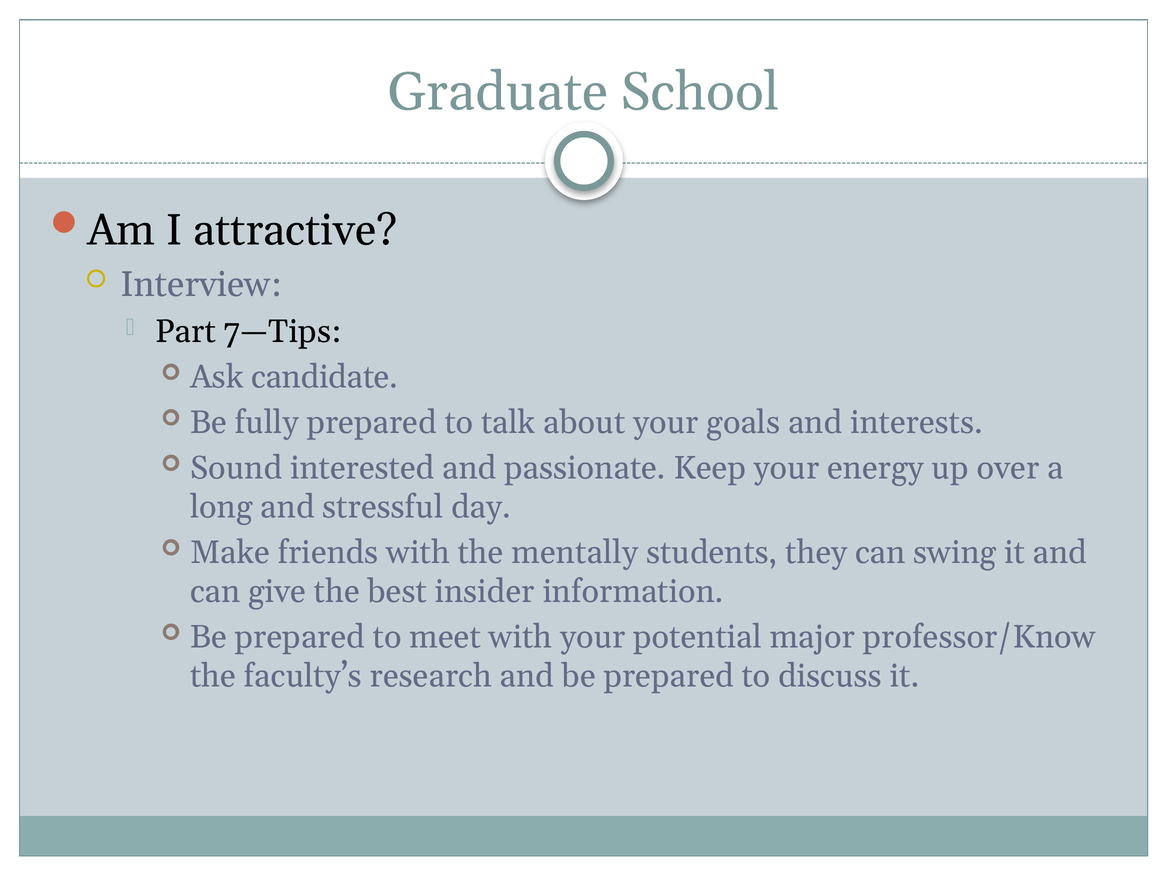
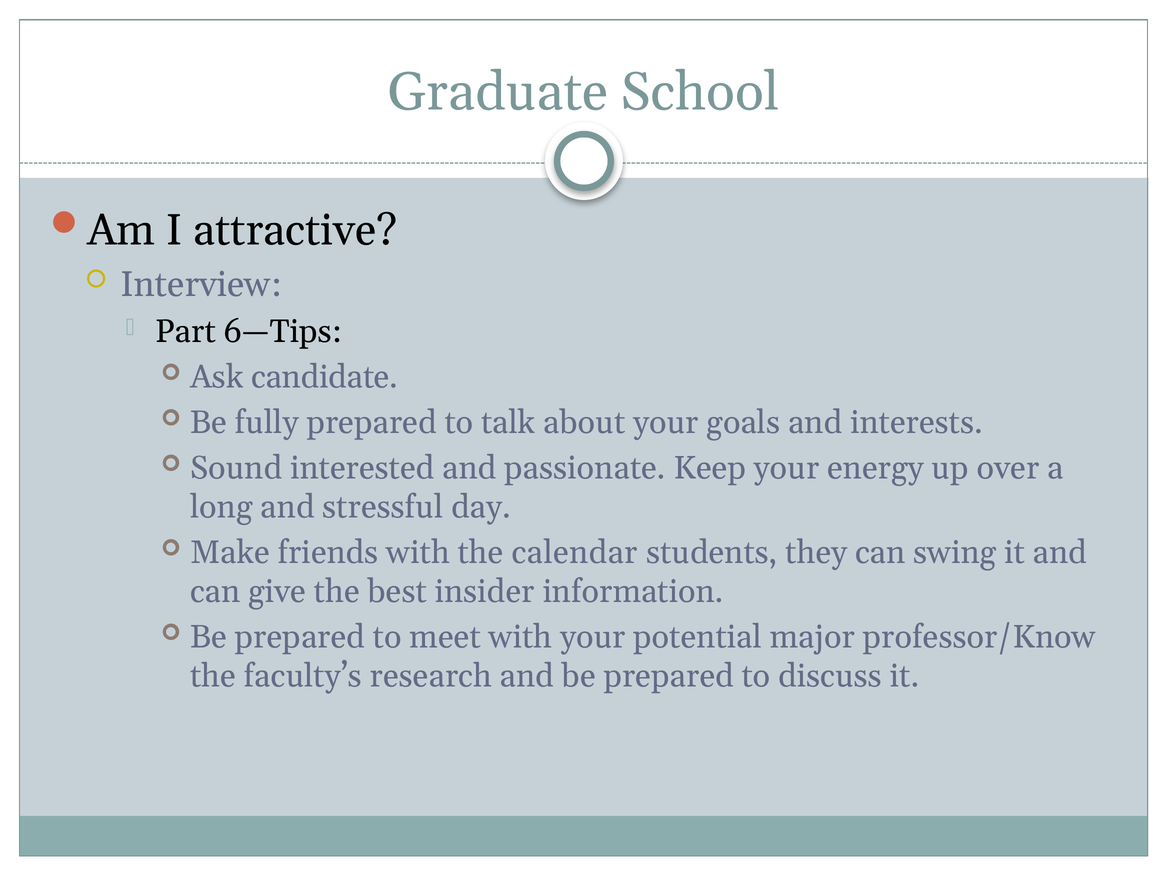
7—Tips: 7—Tips -> 6—Tips (283, 332)
mentally: mentally -> calendar (575, 553)
